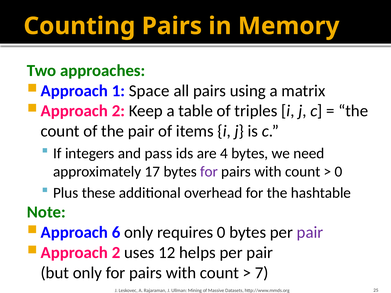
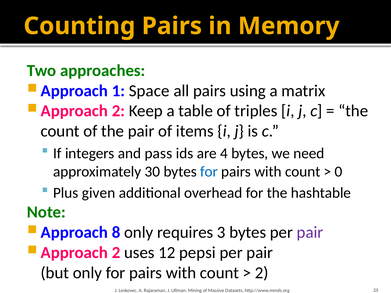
17: 17 -> 30 (152, 172)
for colour: purple -> blue (209, 172)
these: these -> given (99, 193)
6: 6 -> 8 (116, 233)
requires 0: 0 -> 3 (221, 233)
helps: helps -> pepsi (197, 253)
7: 7 -> 2 (262, 273)
